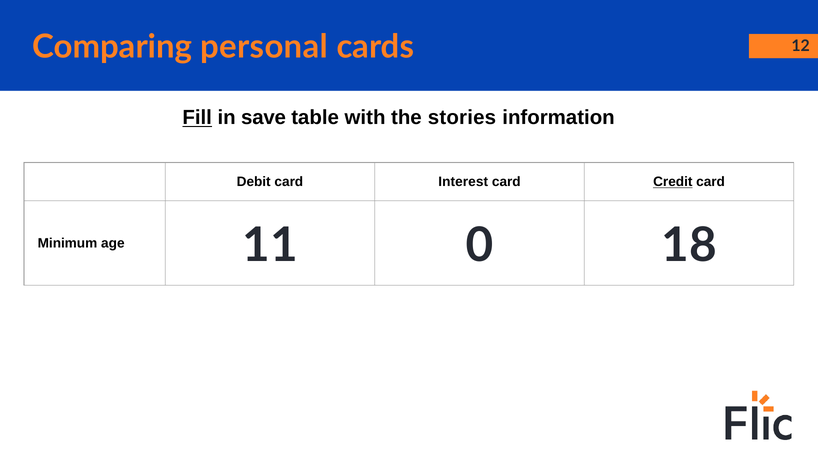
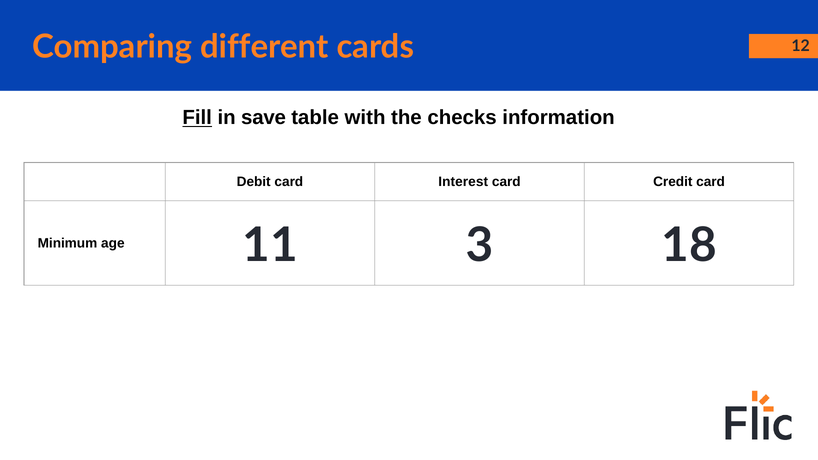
personal: personal -> different (264, 47)
stories: stories -> checks (462, 118)
Credit underline: present -> none (673, 182)
0: 0 -> 3 (480, 246)
